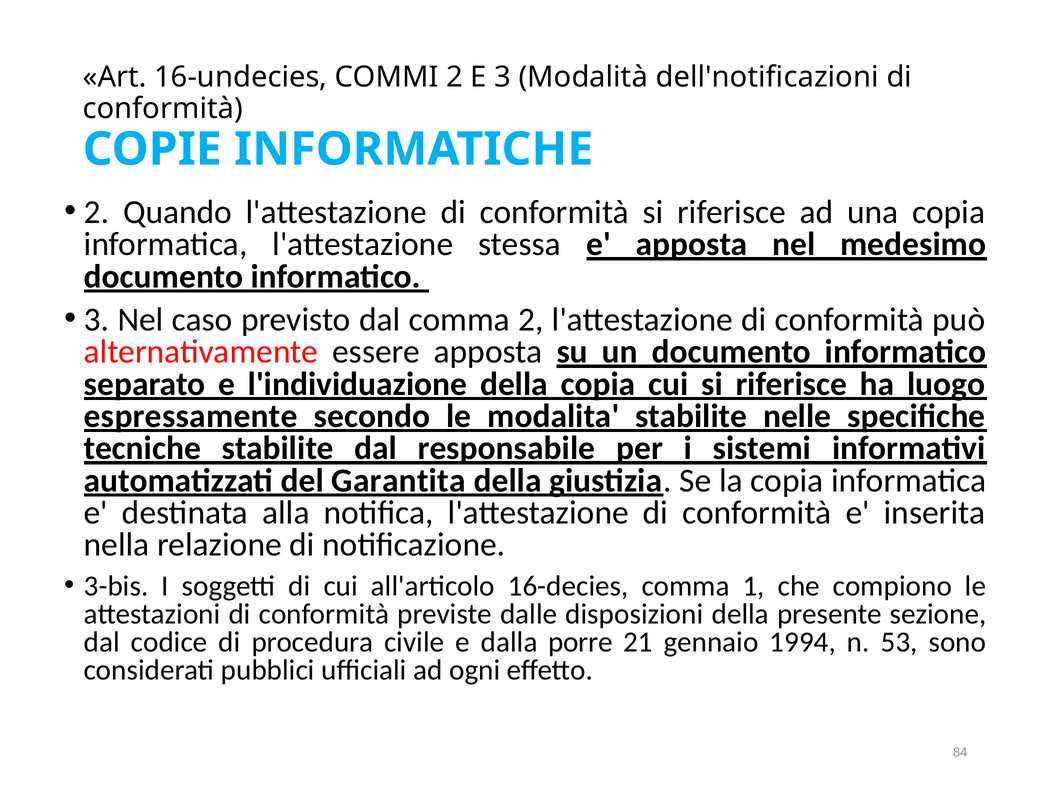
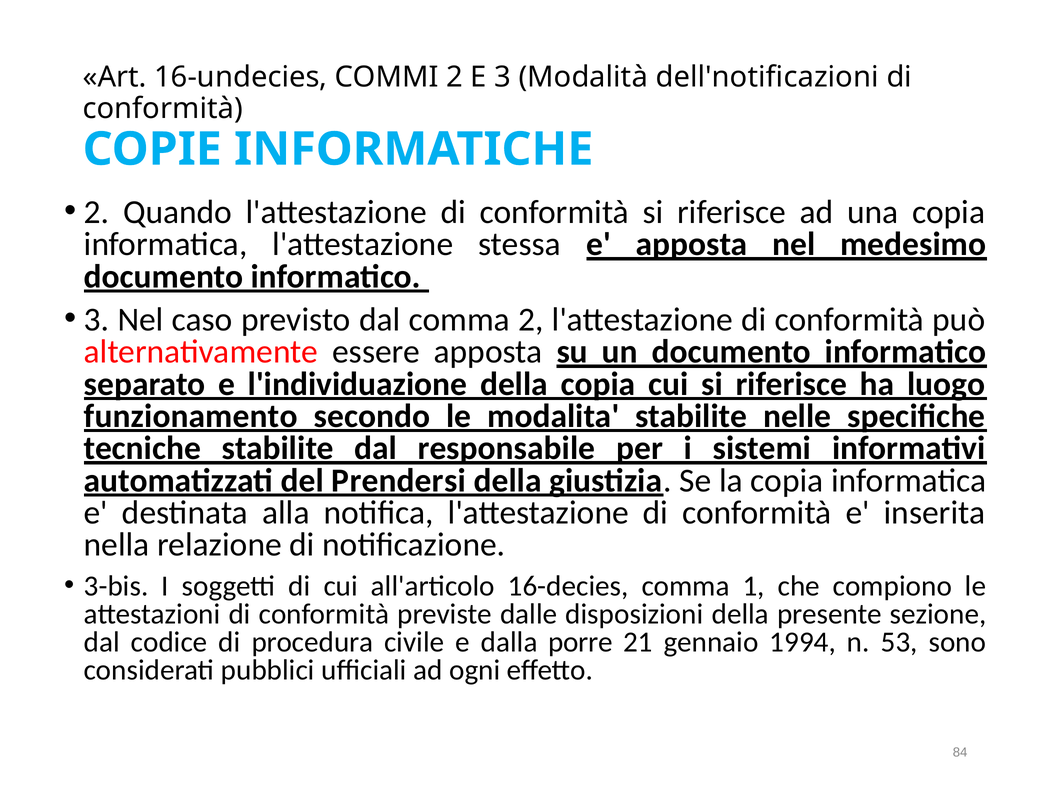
espressamente: espressamente -> funzionamento (191, 416)
Garantita: Garantita -> Prendersi (399, 480)
